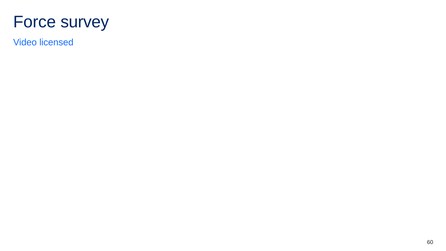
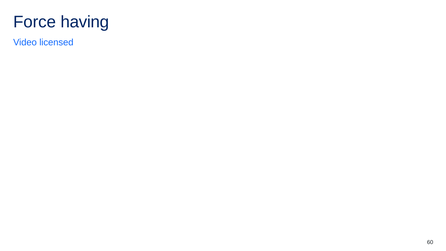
survey: survey -> having (85, 22)
